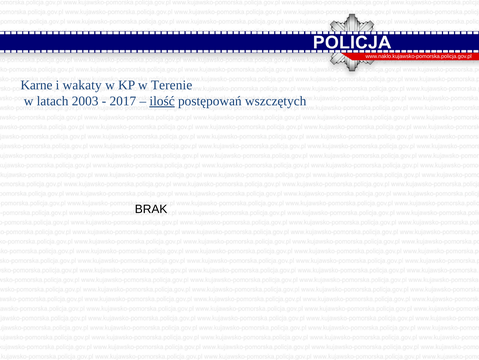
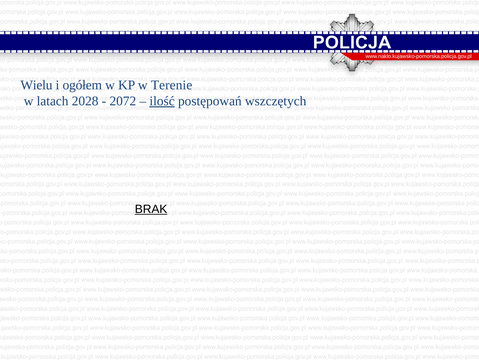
Karne: Karne -> Wielu (36, 85)
wakaty: wakaty -> ogółem (82, 85)
2003: 2003 -> 2028 (85, 101)
2017: 2017 -> 2072 (123, 101)
BRAK underline: none -> present (151, 209)
